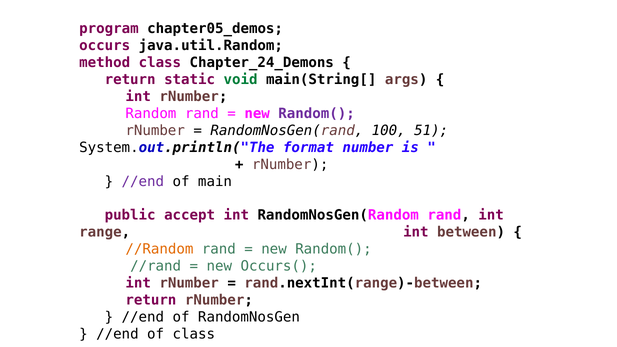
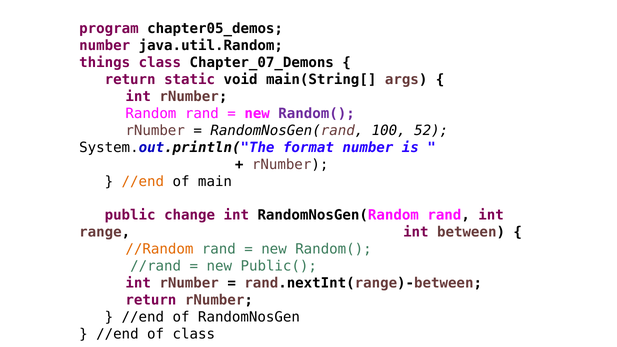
occurs: occurs -> number (105, 46)
method: method -> things (105, 63)
Chapter_24_Demons: Chapter_24_Demons -> Chapter_07_Demons (262, 63)
void colour: green -> black (241, 80)
51: 51 -> 52 (431, 131)
//end colour: purple -> orange (143, 181)
accept: accept -> change (190, 215)
Occurs(: Occurs( -> Public( (279, 266)
